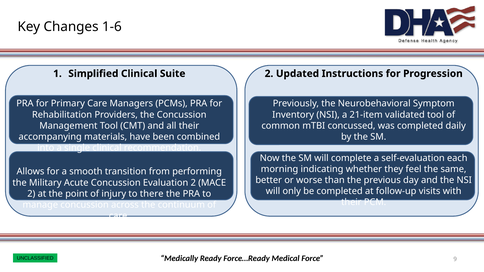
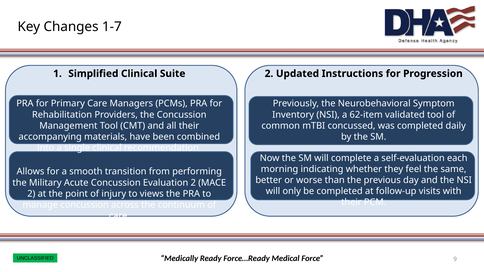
1-6: 1-6 -> 1-7 (112, 27)
21-item: 21-item -> 62-item (366, 115)
there: there -> views (152, 194)
